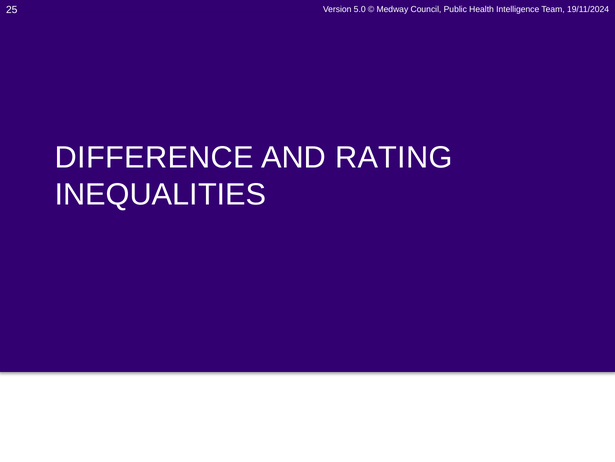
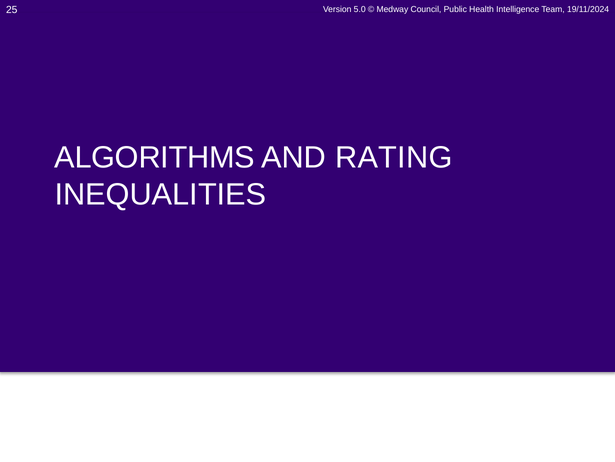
DIFFERENCE: DIFFERENCE -> ALGORITHMS (155, 157)
